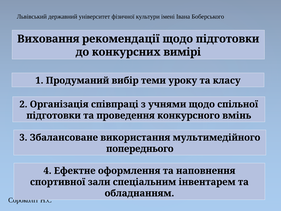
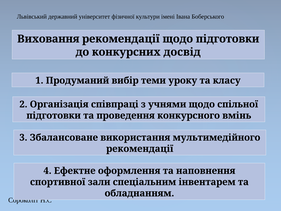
вимірі: вимірі -> досвід (182, 52)
попереднього: попереднього -> рекомендації (140, 149)
